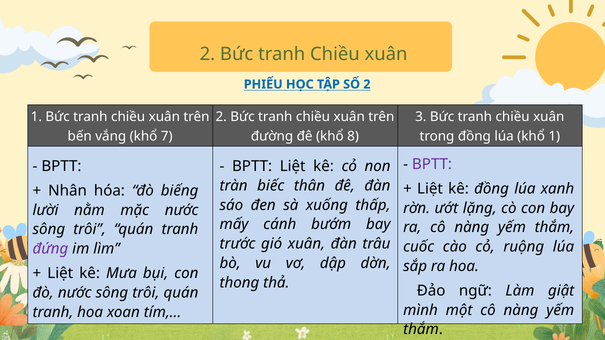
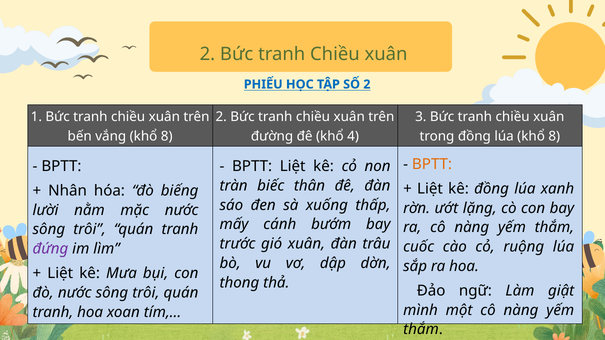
vắng khổ 7: 7 -> 8 (167, 137)
8: 8 -> 4 (353, 137)
lúa khổ 1: 1 -> 8 (554, 137)
BPTT colour: purple -> orange (432, 164)
